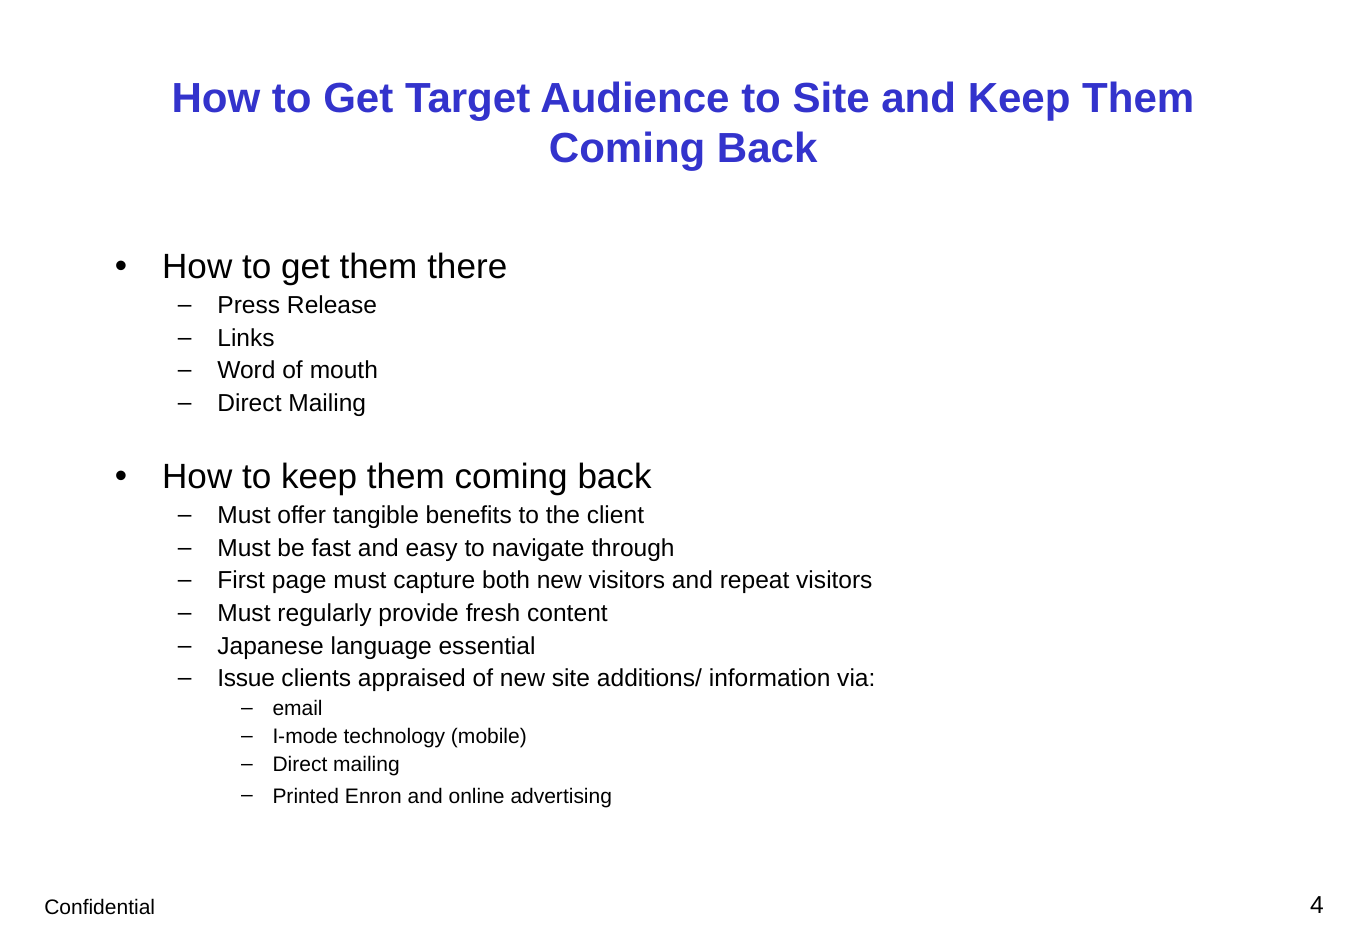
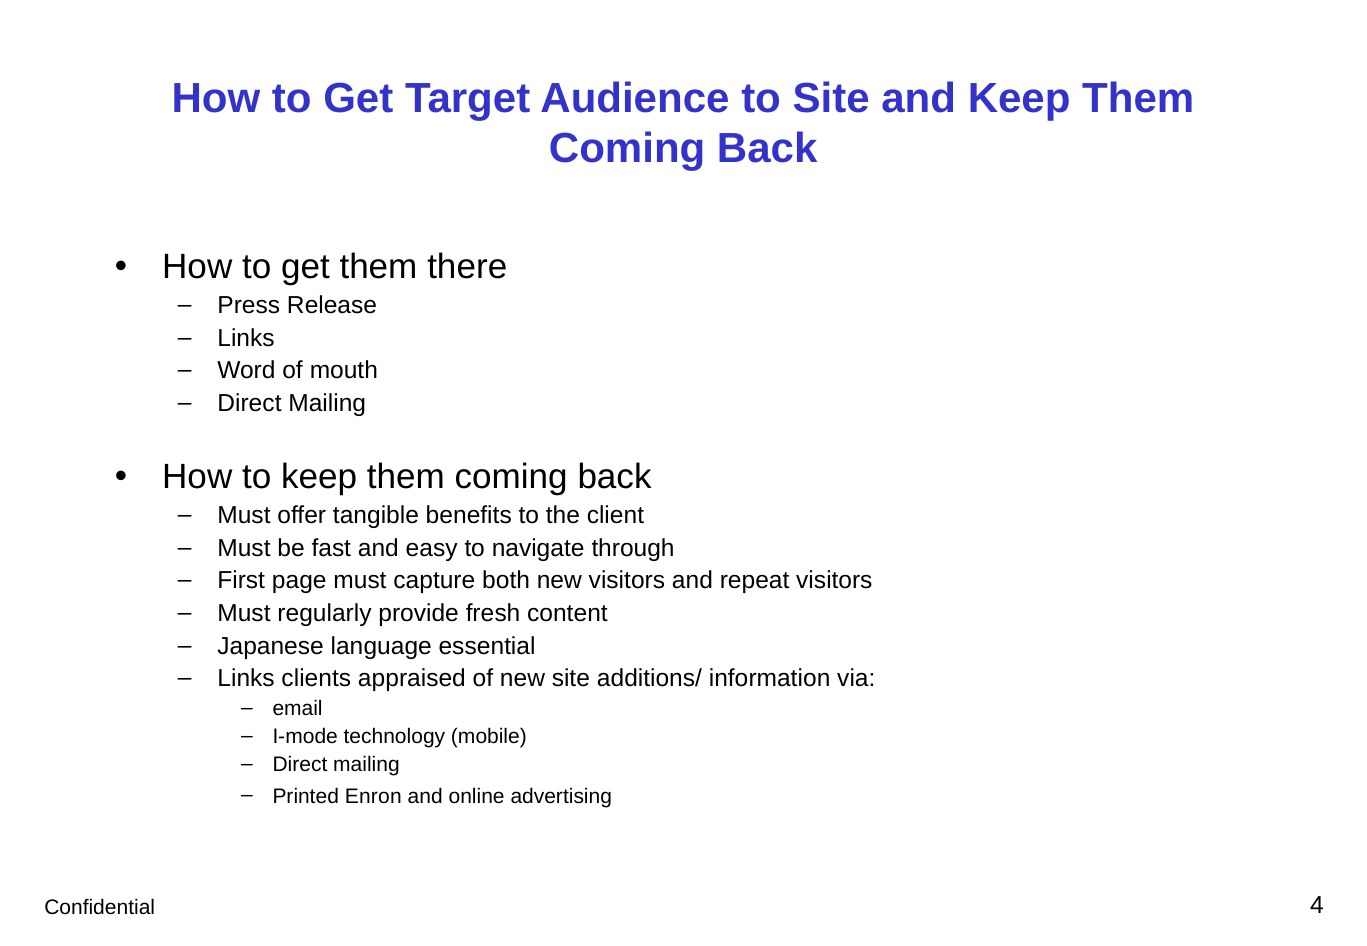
Issue: Issue -> Links (246, 679)
